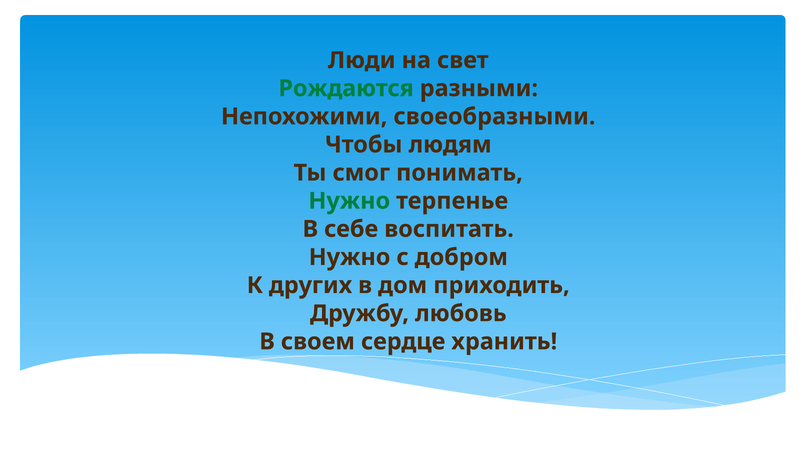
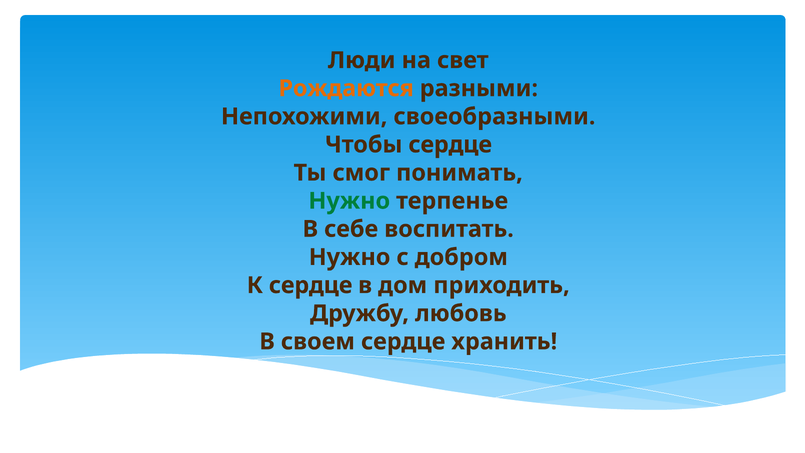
Рождаются colour: green -> orange (346, 88)
Чтобы людям: людям -> сердце (450, 145)
К других: других -> сердце (311, 285)
